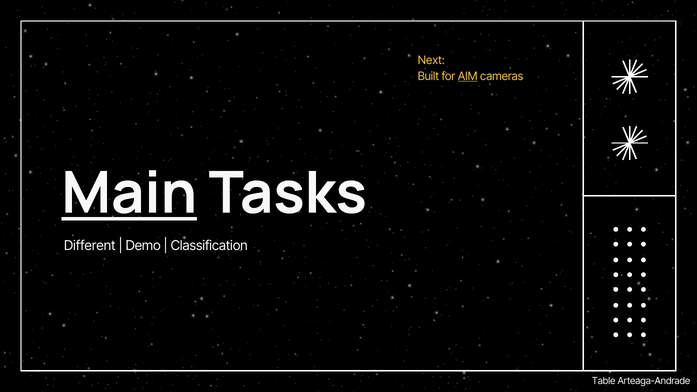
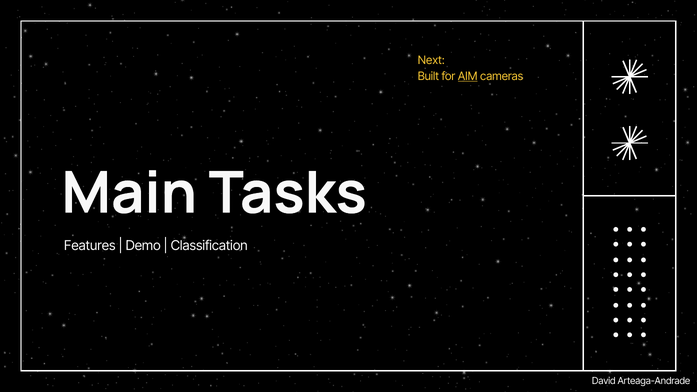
Main underline: present -> none (129, 194)
Different: Different -> Features (90, 246)
Table: Table -> David (604, 381)
